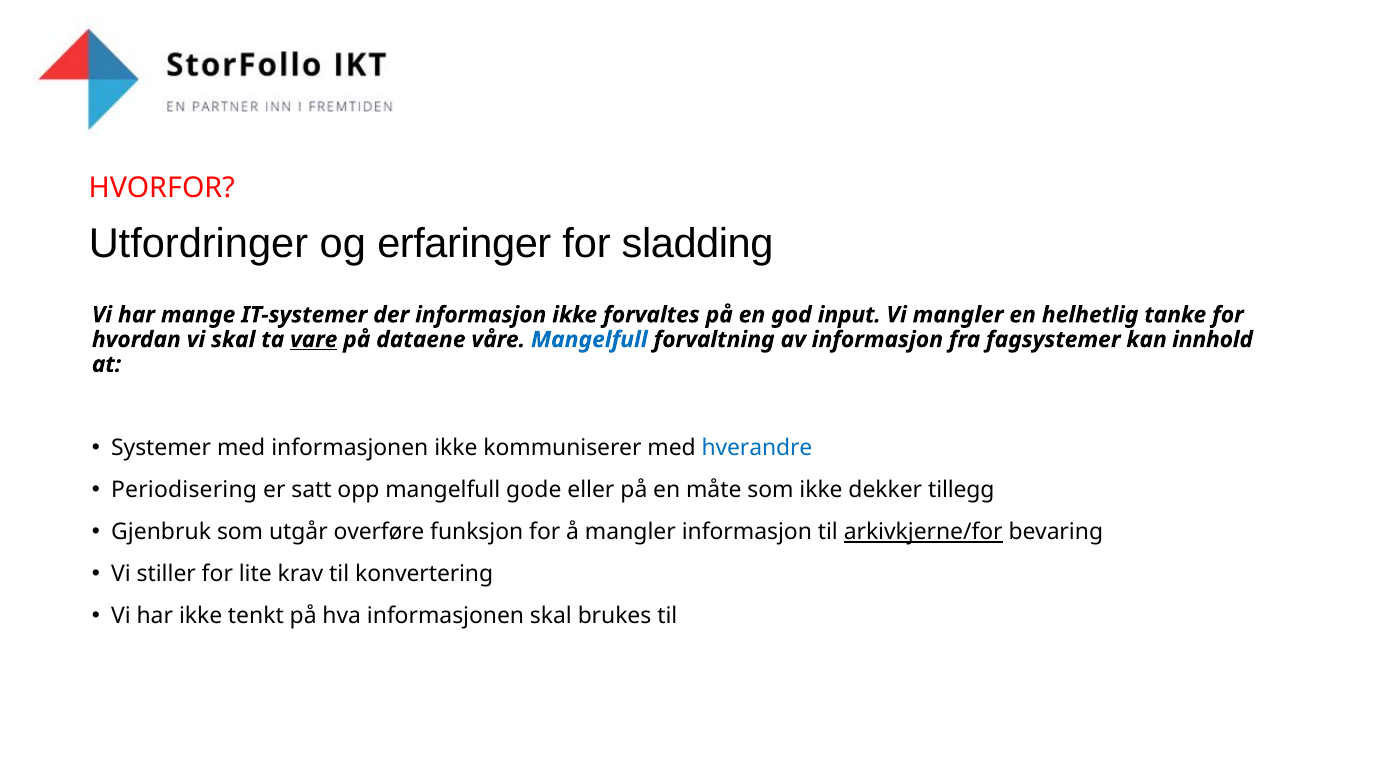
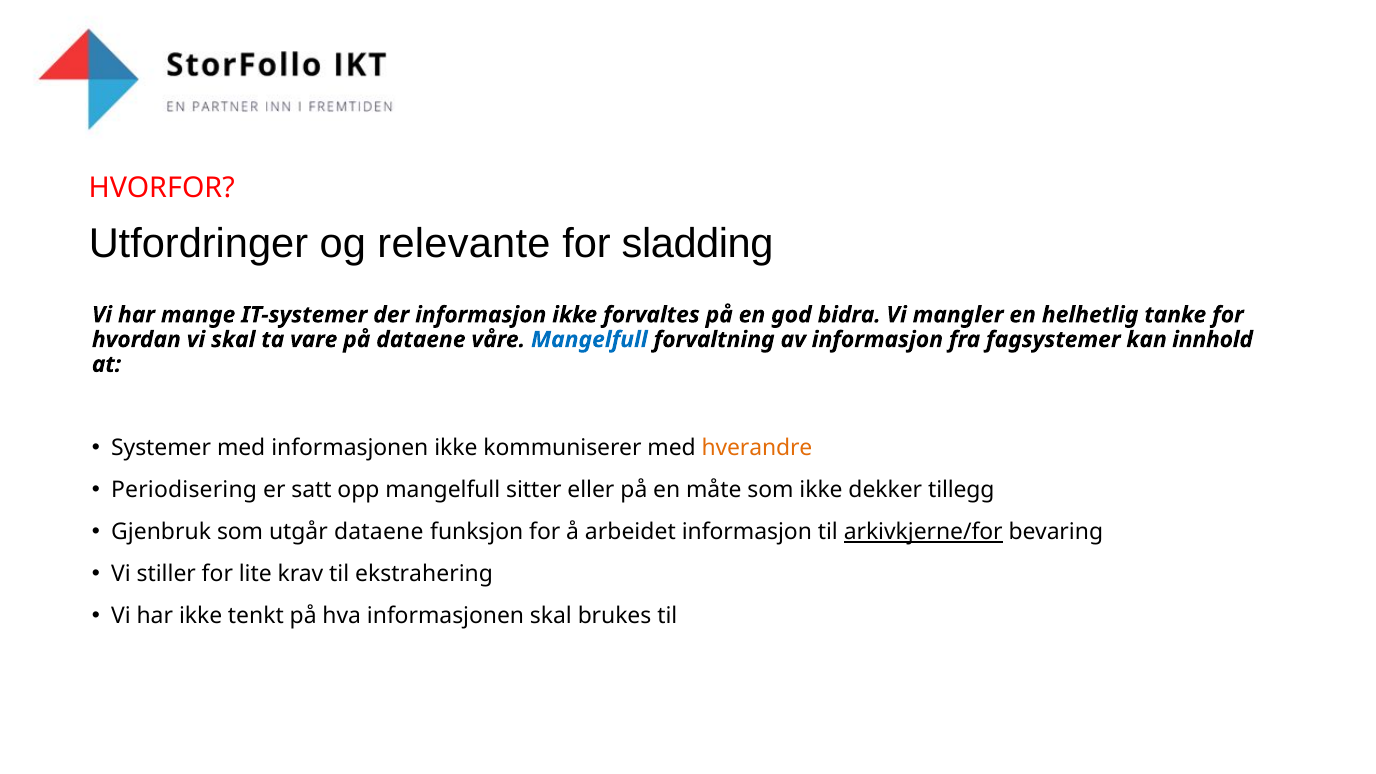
erfaringer: erfaringer -> relevante (464, 244)
input: input -> bidra (849, 315)
vare underline: present -> none (314, 340)
hverandre colour: blue -> orange (757, 448)
gode: gode -> sitter (534, 490)
utgår overføre: overføre -> dataene (379, 532)
å mangler: mangler -> arbeidet (630, 532)
konvertering: konvertering -> ekstrahering (424, 574)
